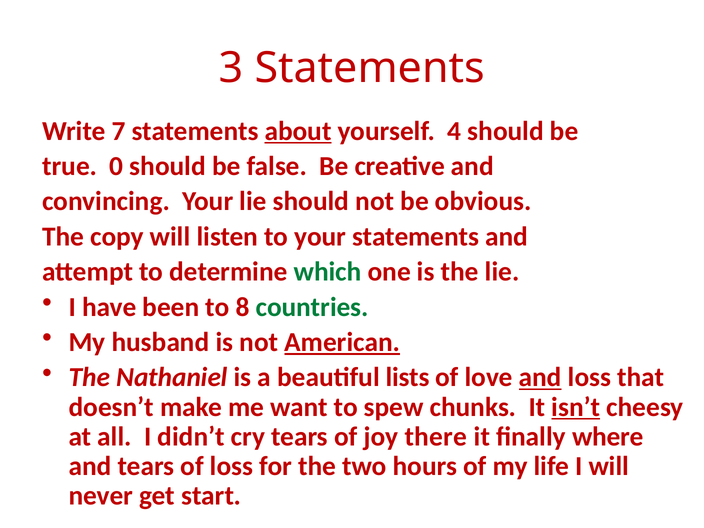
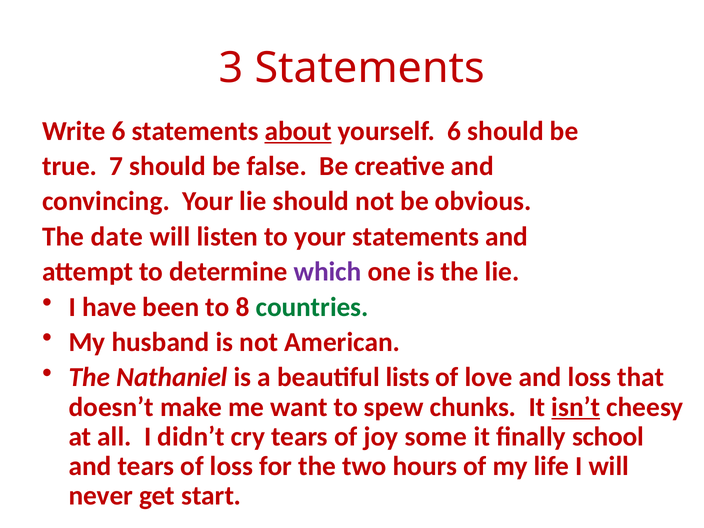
Write 7: 7 -> 6 (119, 131)
yourself 4: 4 -> 6 (454, 131)
0: 0 -> 7 (116, 166)
copy: copy -> date (117, 237)
which colour: green -> purple (328, 272)
American underline: present -> none (342, 342)
and underline: present -> none (540, 377)
there: there -> some (436, 437)
where: where -> school (608, 437)
